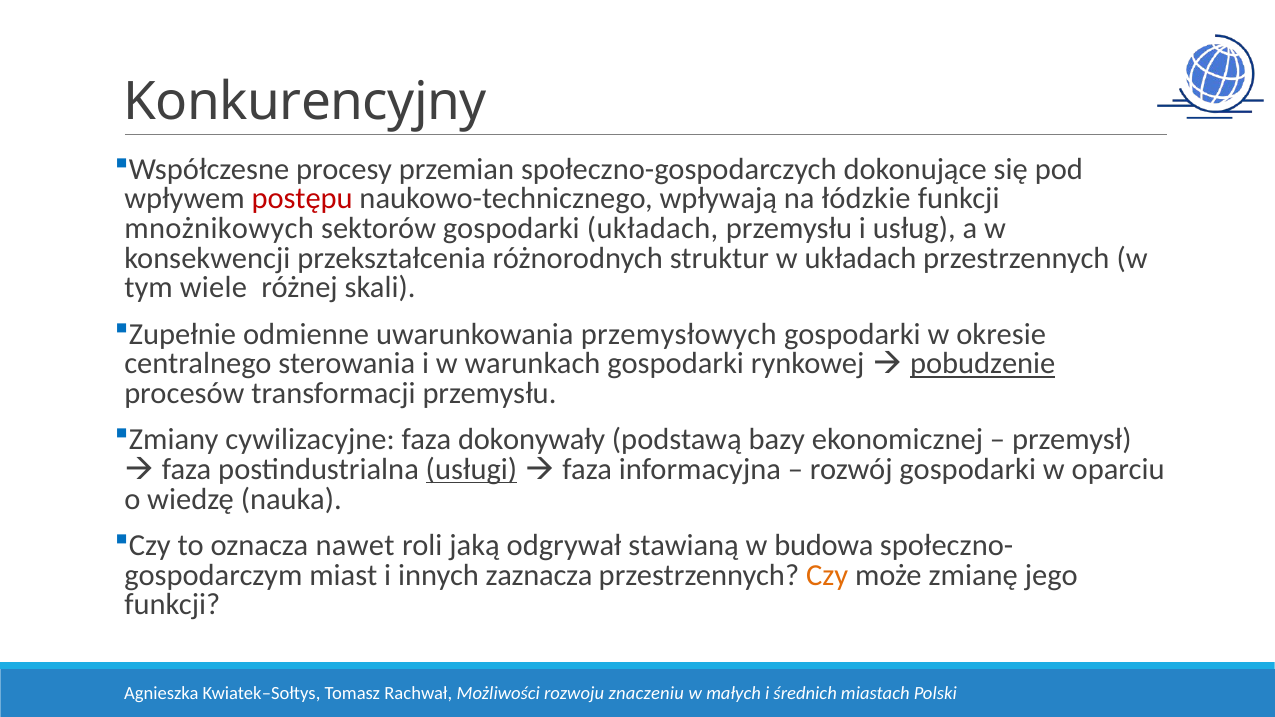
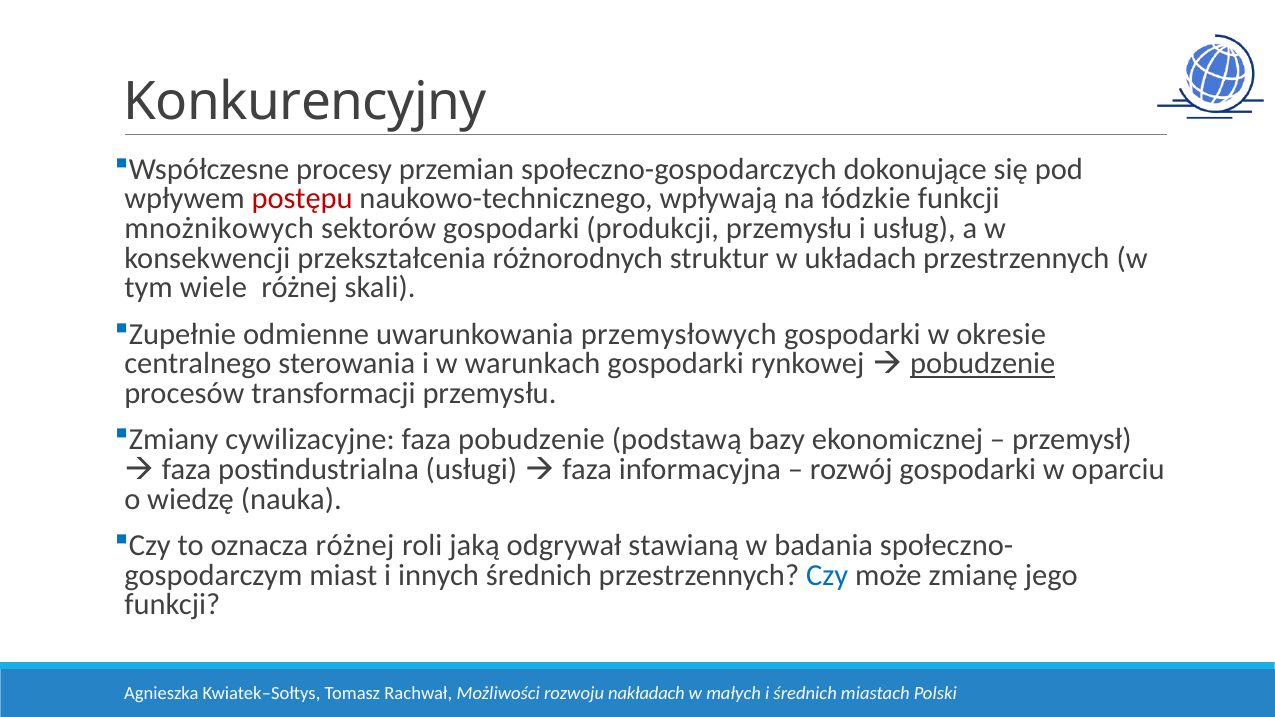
gospodarki układach: układach -> produkcji (653, 228)
faza dokonywały: dokonywały -> pobudzenie (531, 440)
usługi underline: present -> none (471, 469)
oznacza nawet: nawet -> różnej (355, 545)
budowa: budowa -> badania (824, 545)
innych zaznacza: zaznacza -> średnich (539, 575)
Czy colour: orange -> blue (827, 575)
znaczeniu: znaczeniu -> nakładach (646, 694)
